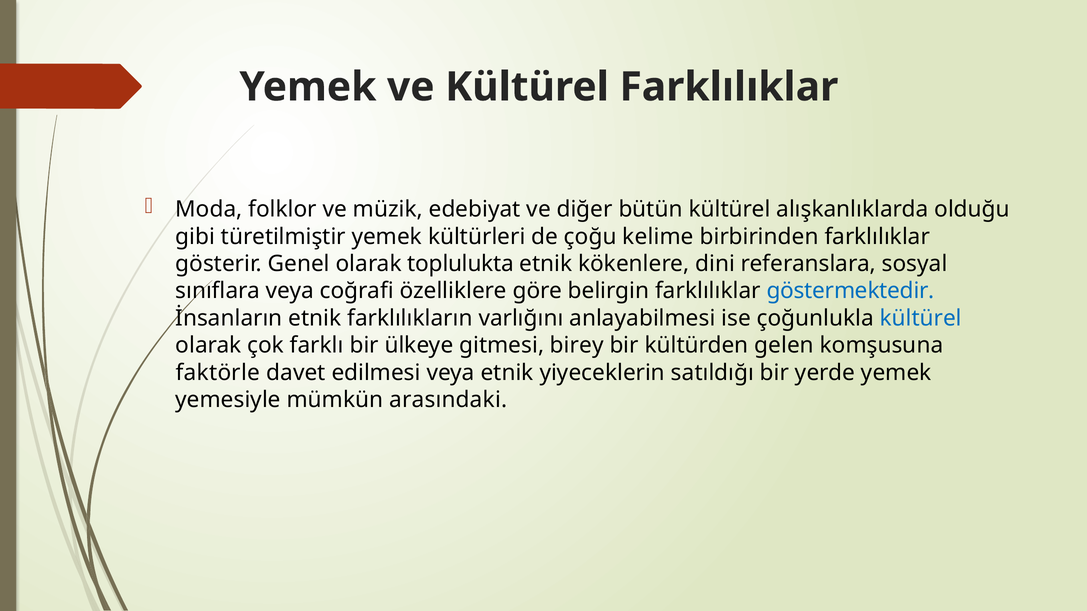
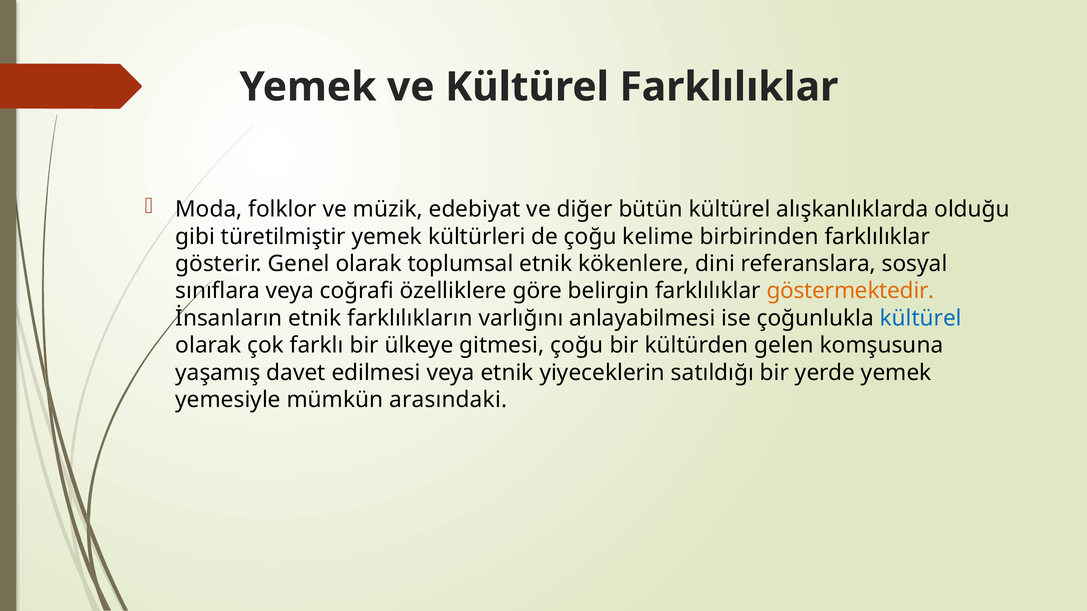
toplulukta: toplulukta -> toplumsal (461, 264)
göstermektedir colour: blue -> orange (851, 291)
gitmesi birey: birey -> çoğu (577, 346)
faktörle: faktörle -> yaşamış (218, 373)
